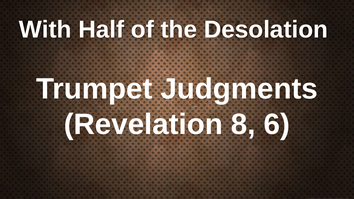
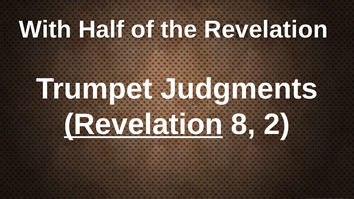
the Desolation: Desolation -> Revelation (266, 30)
Revelation underline: none -> present (143, 125)
6: 6 -> 2 (277, 125)
